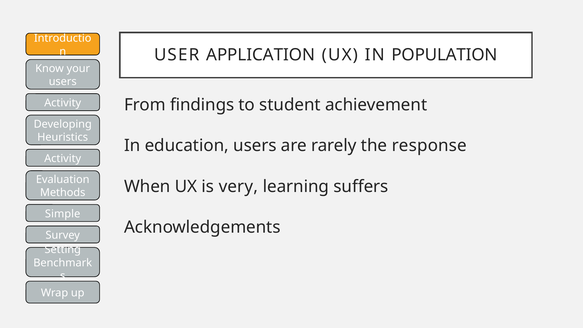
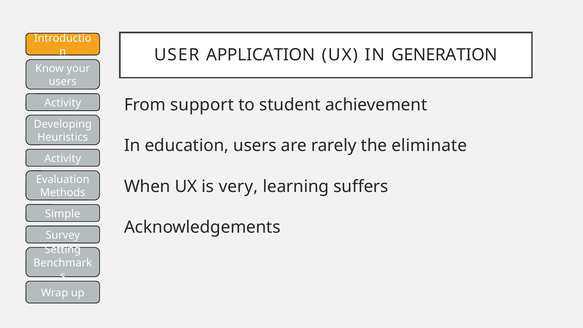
POPULATION: POPULATION -> GENERATION (444, 55)
findings: findings -> support (202, 105)
response: response -> eliminate (429, 146)
